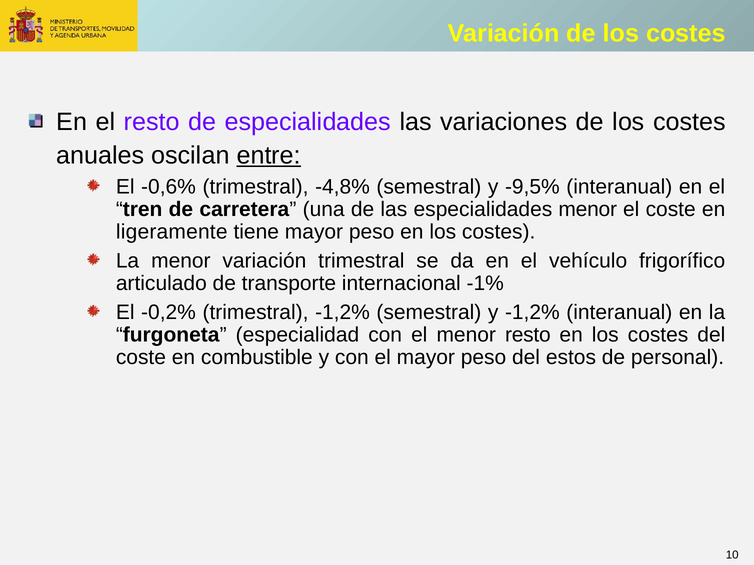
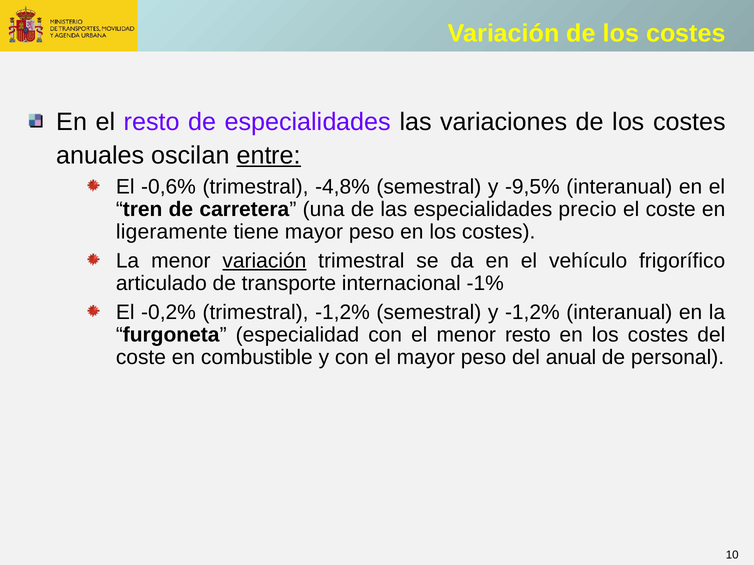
especialidades menor: menor -> precio (588, 209)
variación underline: none -> present (264, 261)
estos: estos -> anual (571, 358)
